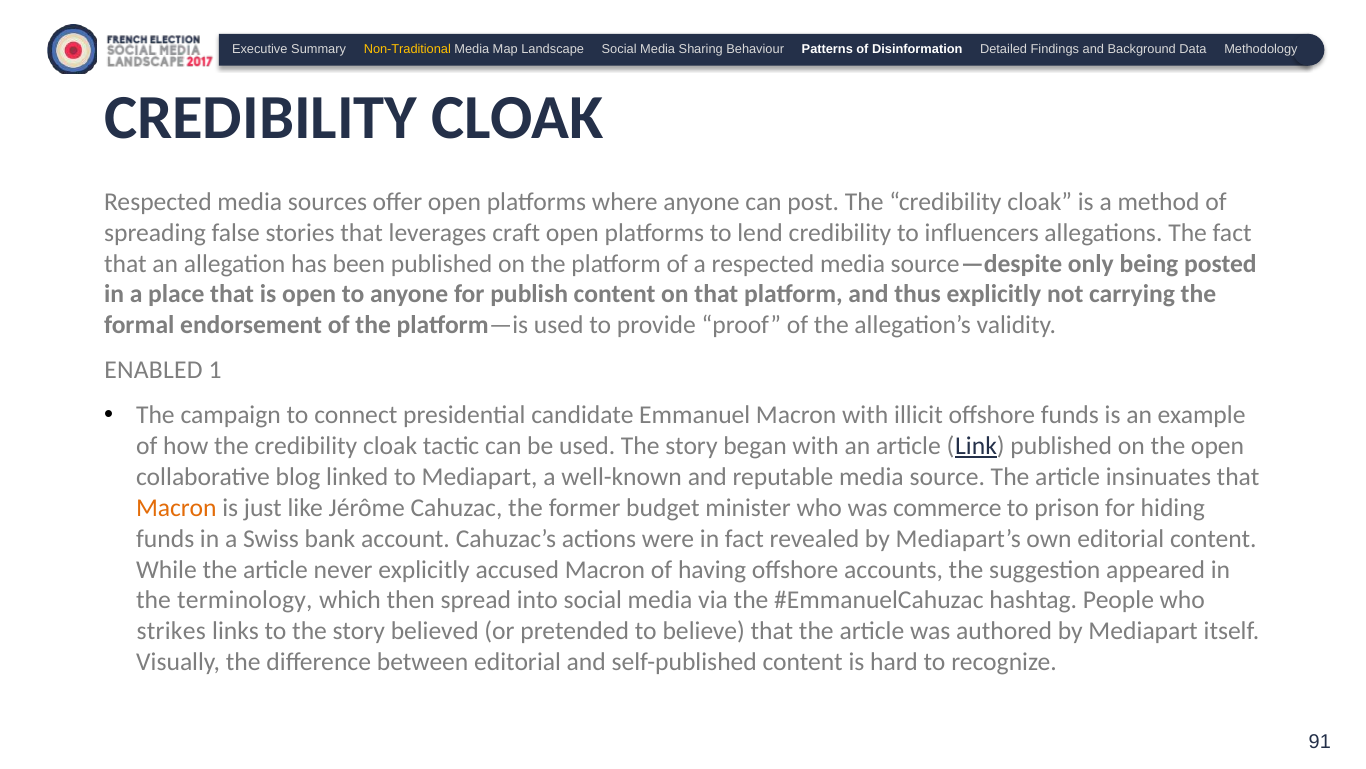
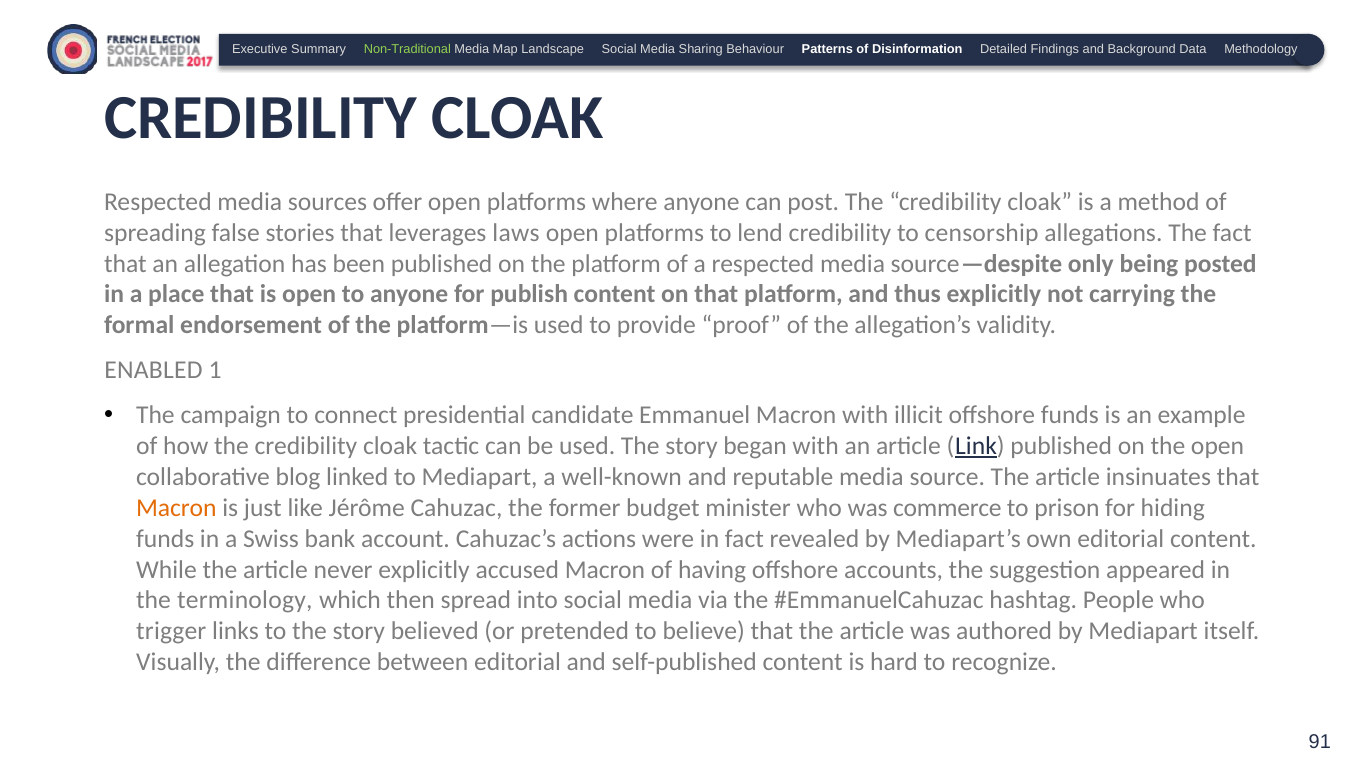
Non-Traditional colour: yellow -> light green (407, 49)
craft: craft -> laws (516, 233)
influencers: influencers -> censorship (982, 233)
strikes: strikes -> trigger (171, 631)
